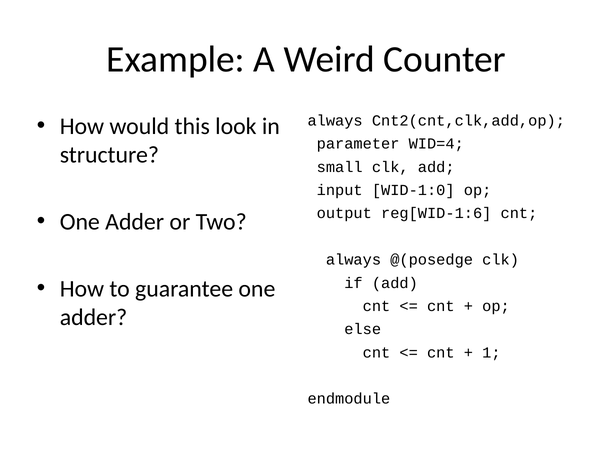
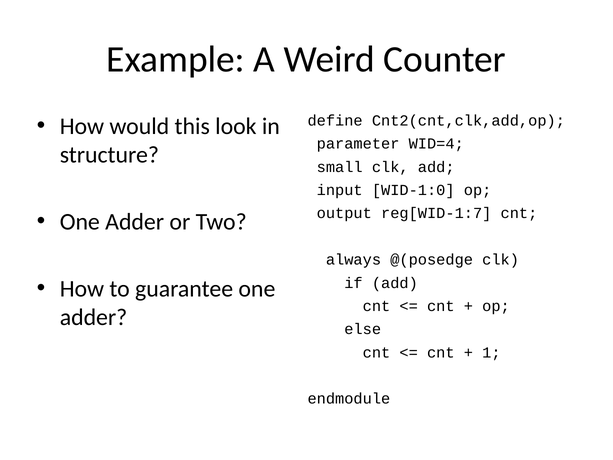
always: always -> define (335, 121)
reg[WID-1:6: reg[WID-1:6 -> reg[WID-1:7 (436, 213)
